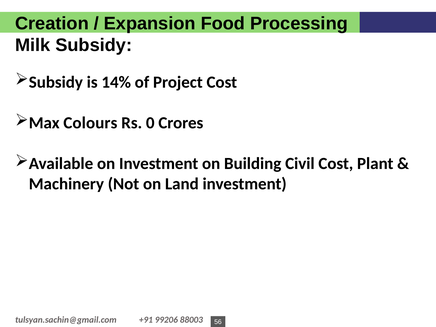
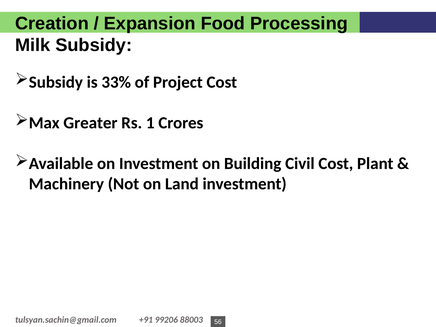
14%: 14% -> 33% (116, 82)
Colours: Colours -> Greater (90, 123)
0: 0 -> 1 (150, 123)
